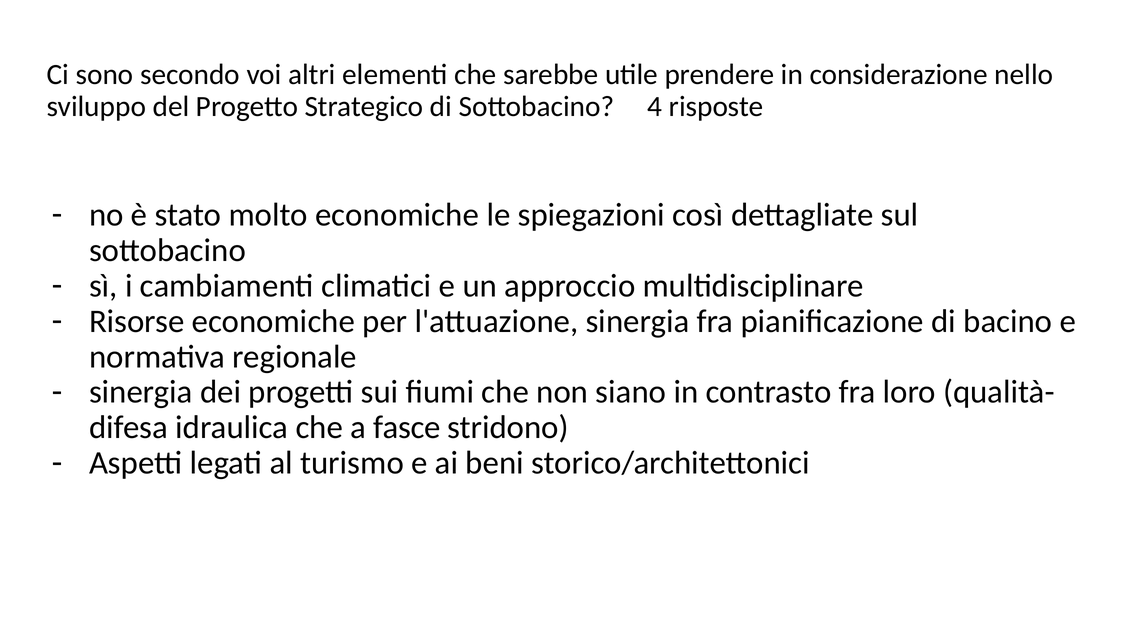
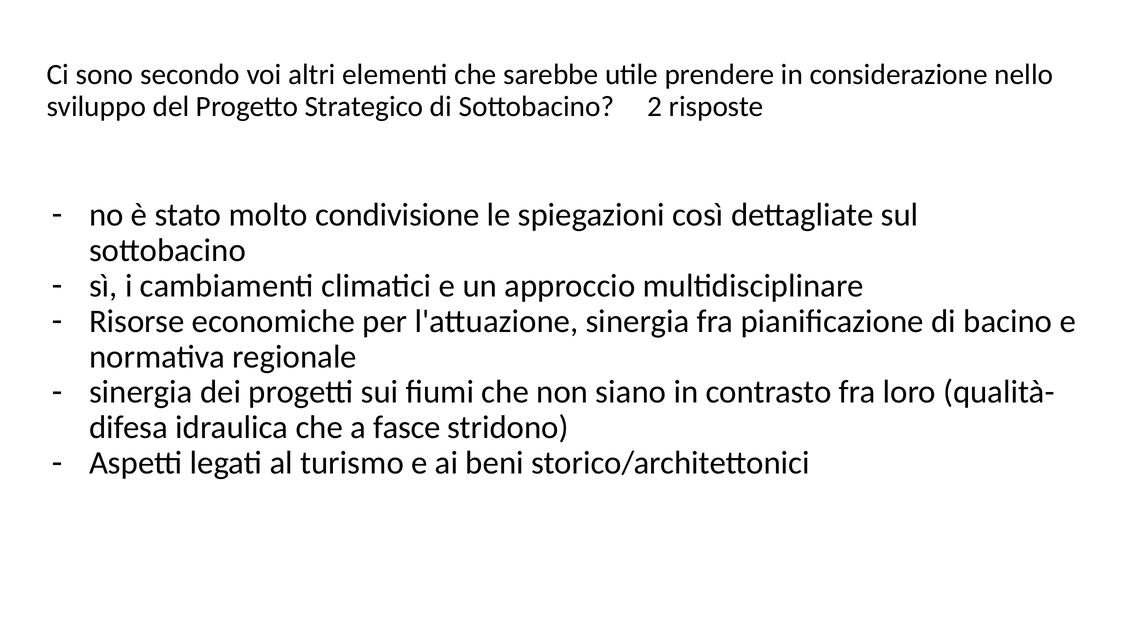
4: 4 -> 2 (655, 106)
molto economiche: economiche -> condivisione (397, 215)
